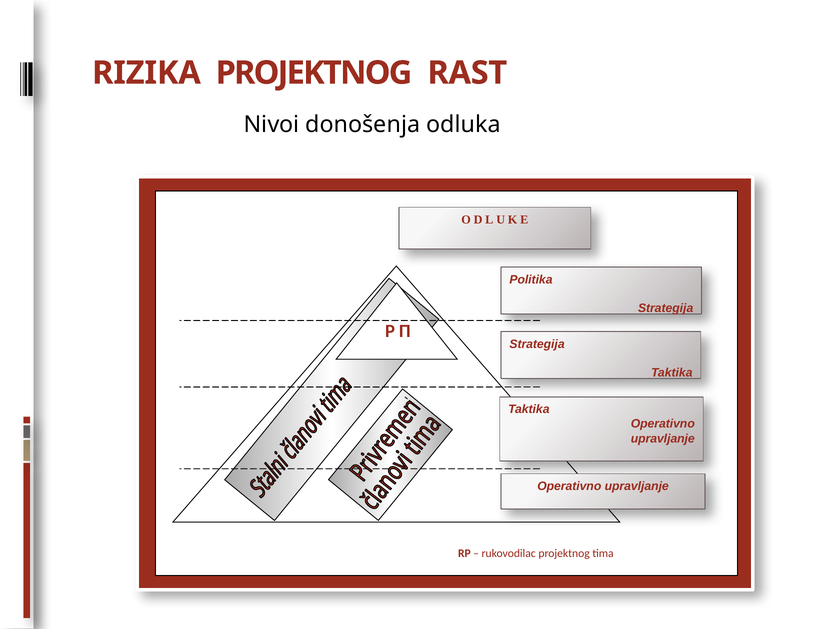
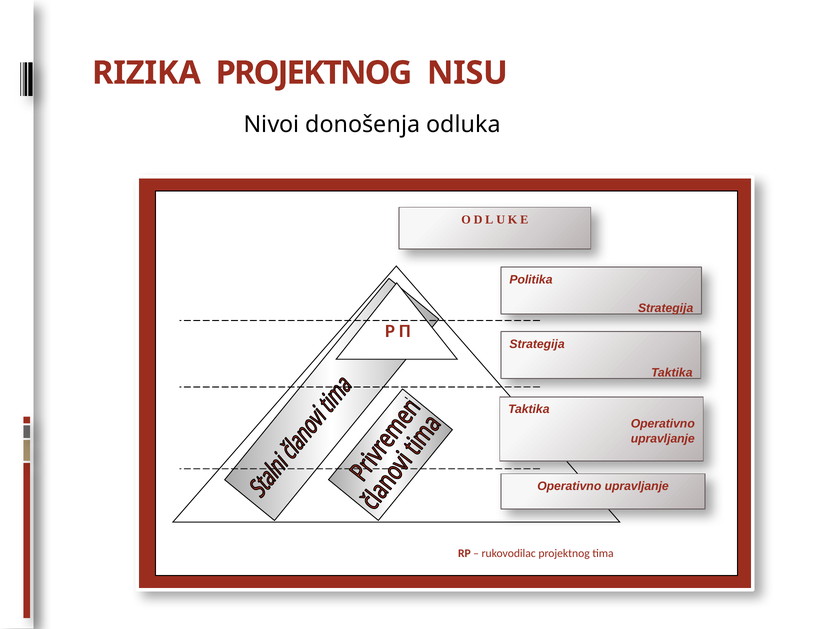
RAST: RAST -> NISU (467, 73)
